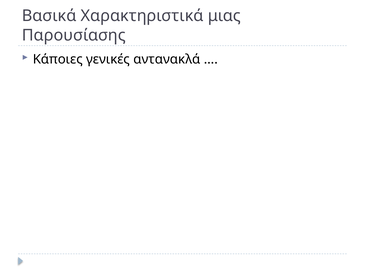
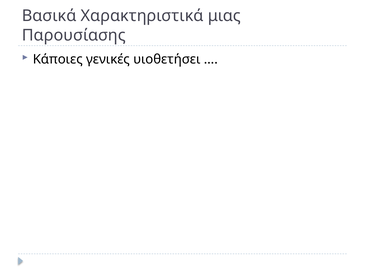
αντανακλά: αντανακλά -> υιοθετήσει (167, 59)
